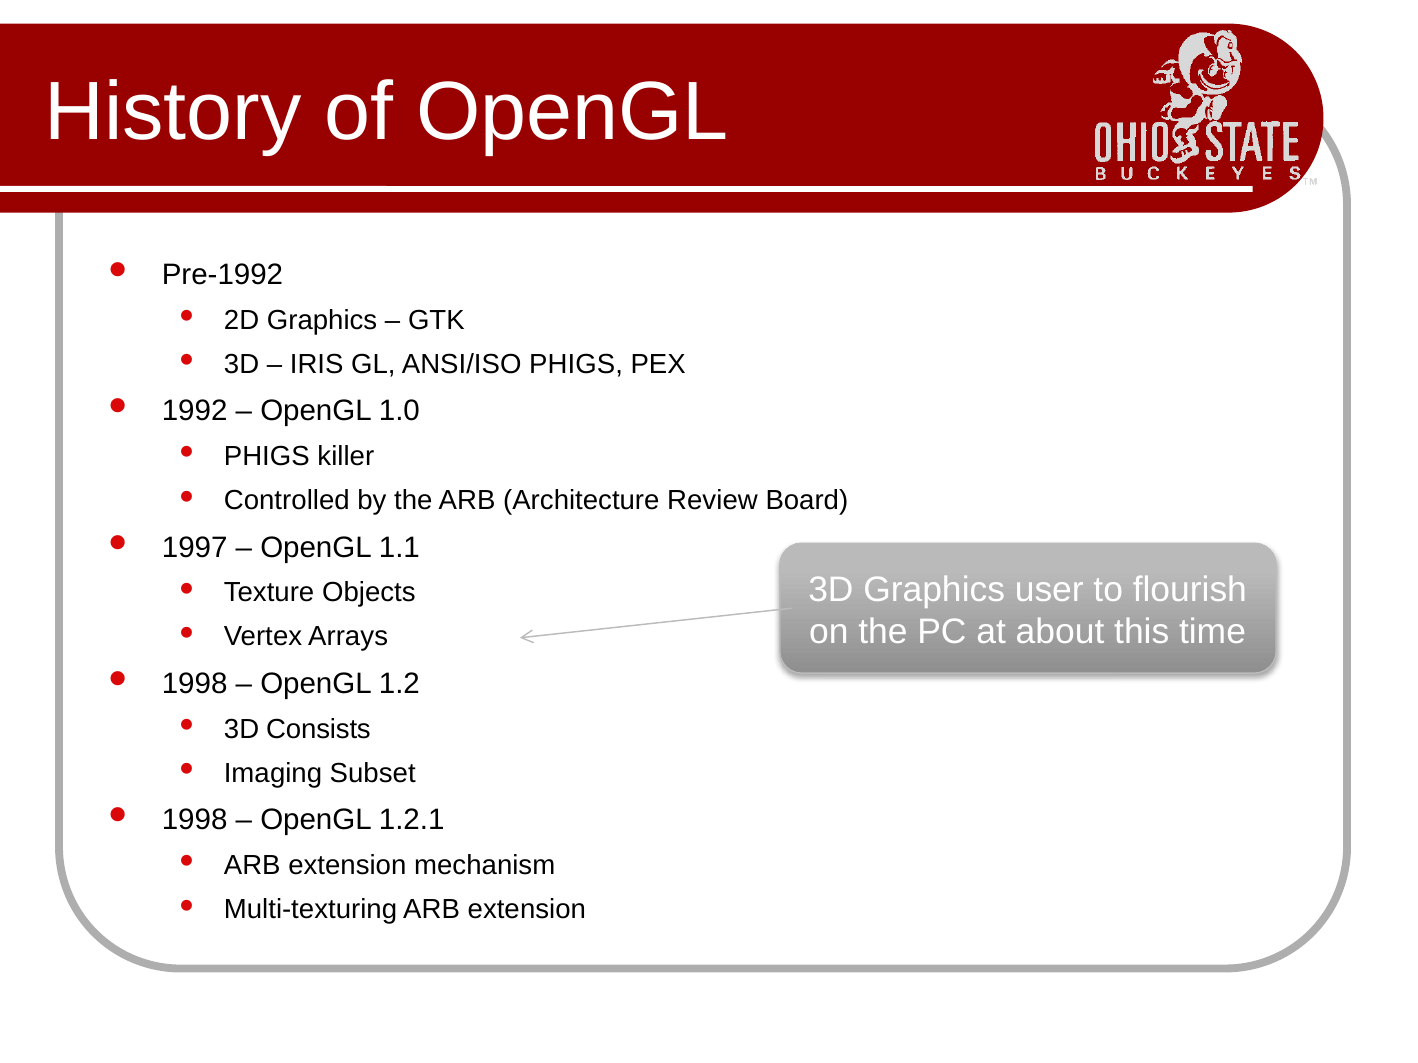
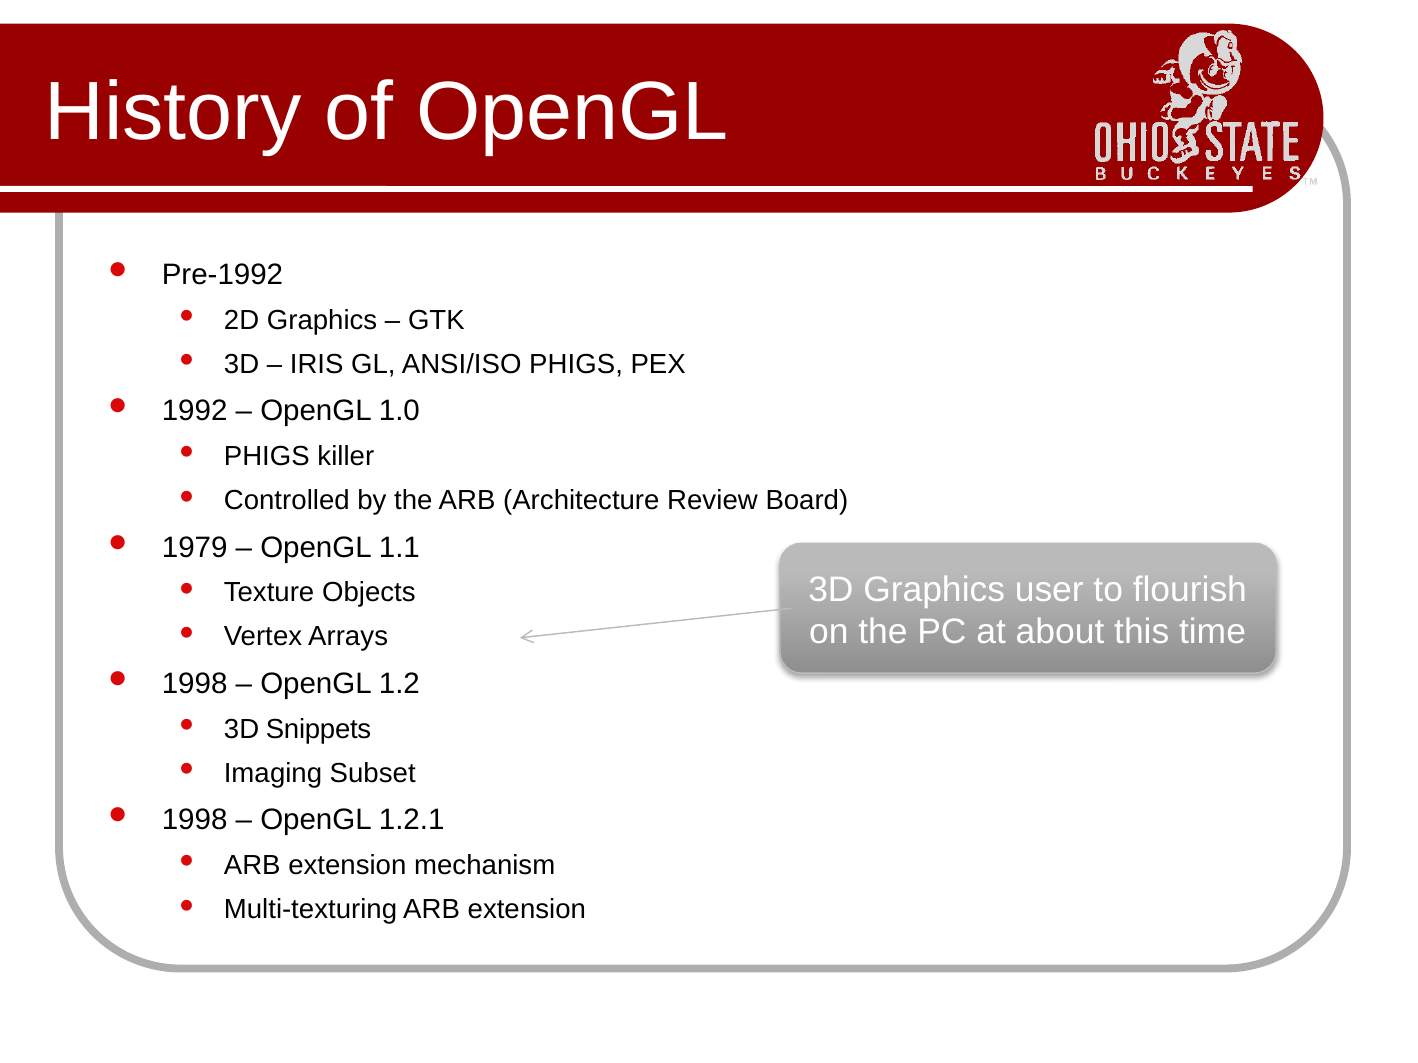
1997: 1997 -> 1979 (195, 548)
Consists: Consists -> Snippets (319, 729)
